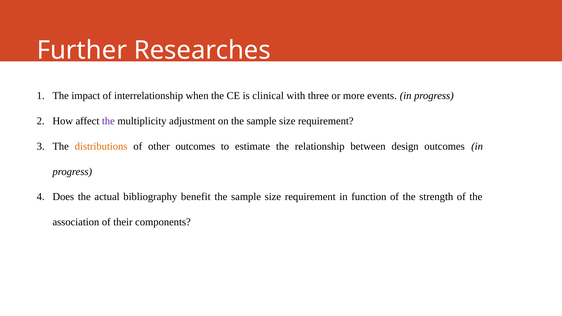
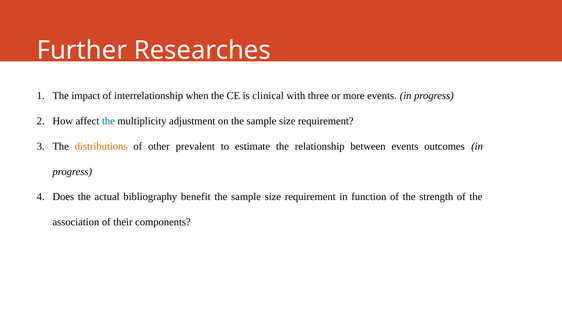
the colour: purple -> blue (108, 121)
other outcomes: outcomes -> prevalent (195, 146)
between design: design -> events (405, 146)
